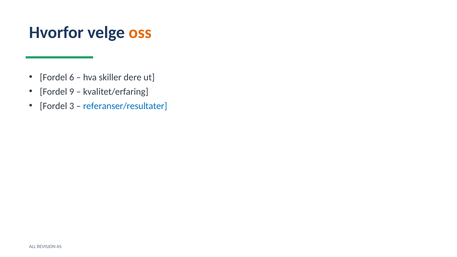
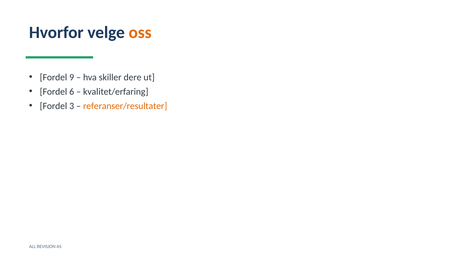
6: 6 -> 9 (72, 77)
9: 9 -> 6 (72, 92)
referanser/resultater colour: blue -> orange (125, 106)
